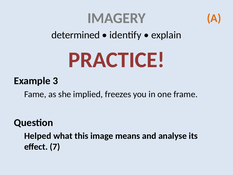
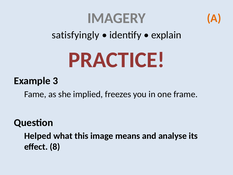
determined: determined -> satisfyingly (75, 35)
7: 7 -> 8 (55, 147)
